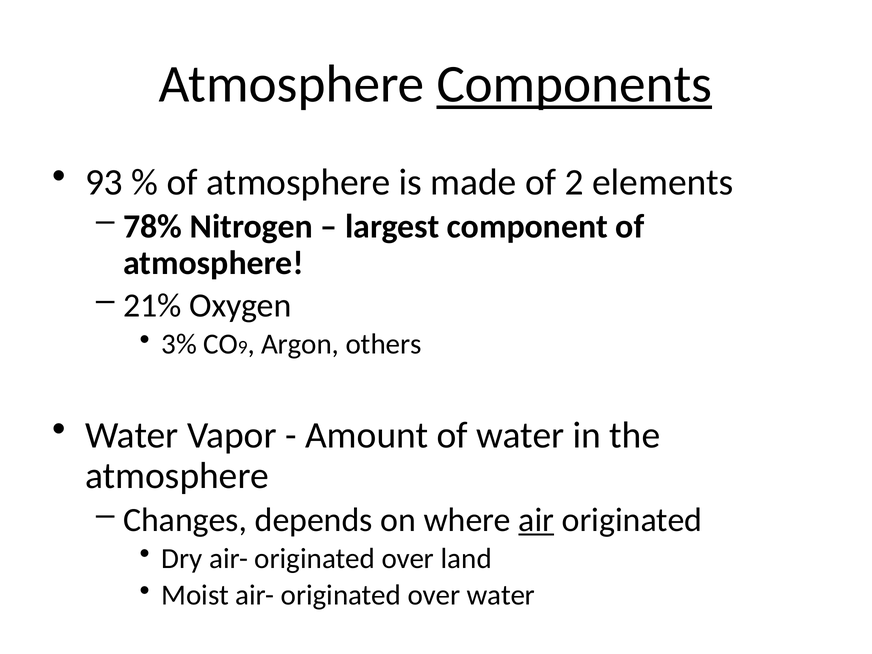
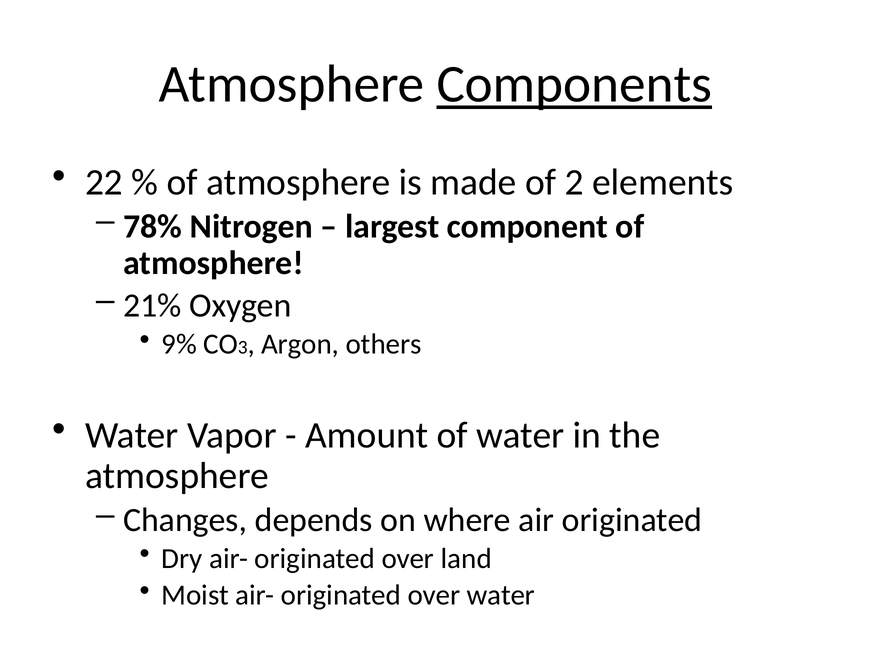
93: 93 -> 22 (104, 182)
3%: 3% -> 9% (179, 344)
9: 9 -> 3 (243, 348)
air underline: present -> none (536, 520)
